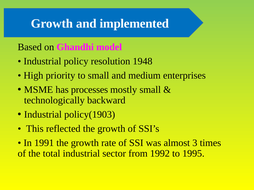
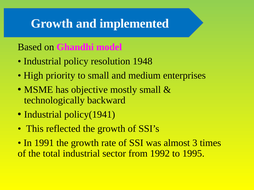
processes: processes -> objective (89, 90)
policy(1903: policy(1903 -> policy(1941 (90, 115)
